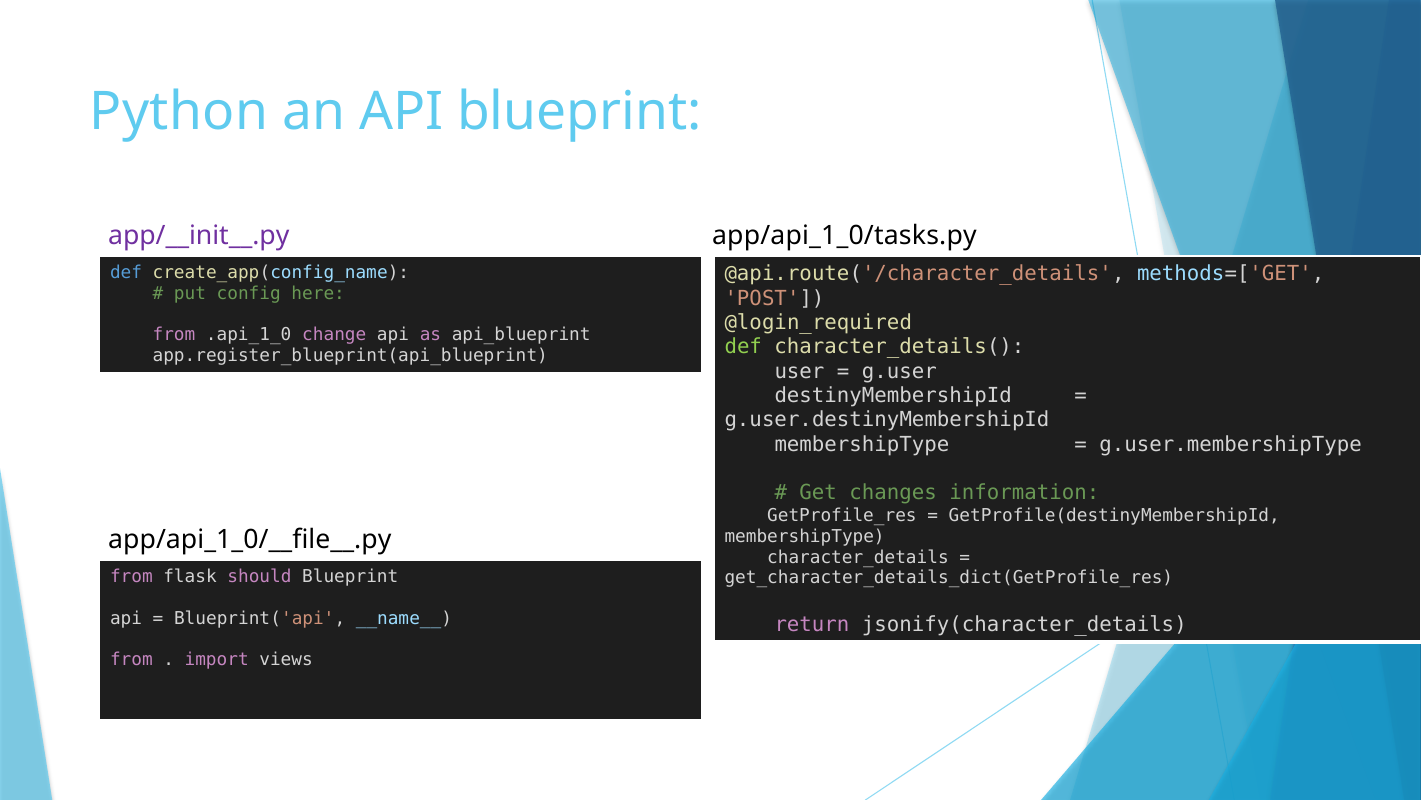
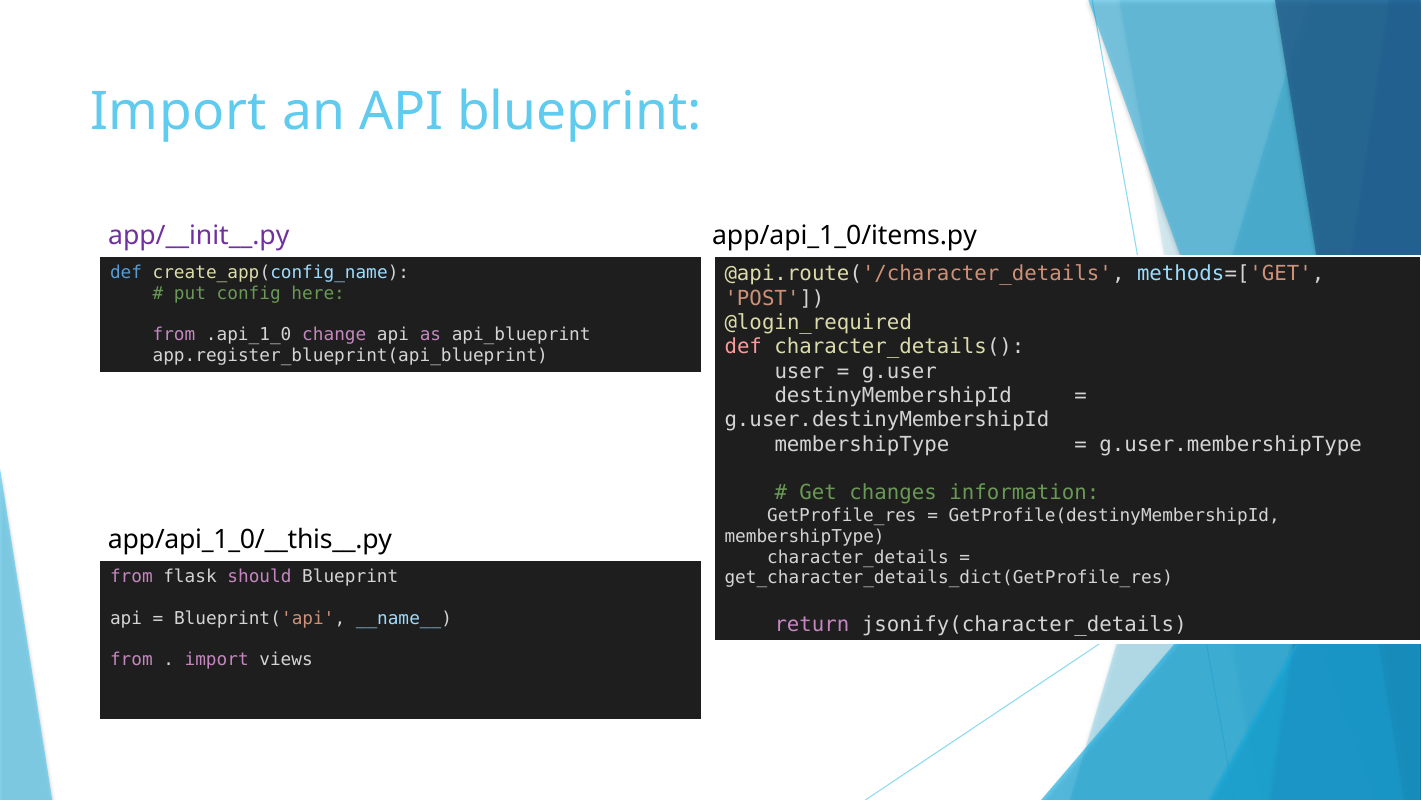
Python: Python -> Import (179, 112)
app/api_1_0/tasks.py: app/api_1_0/tasks.py -> app/api_1_0/items.py (845, 236)
def colour: light green -> pink (743, 347)
app/api_1_0/__file__.py: app/api_1_0/__file__.py -> app/api_1_0/__this__.py (250, 540)
